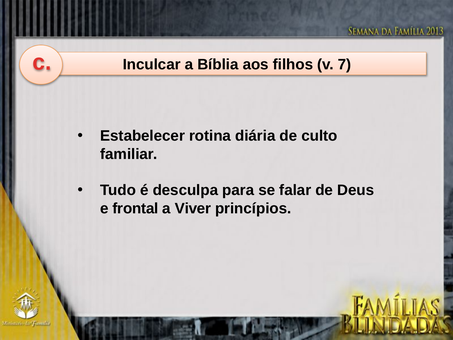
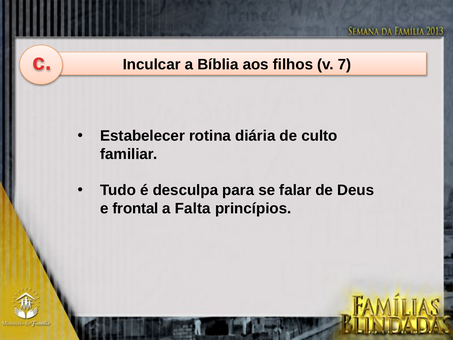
Viver: Viver -> Falta (193, 208)
